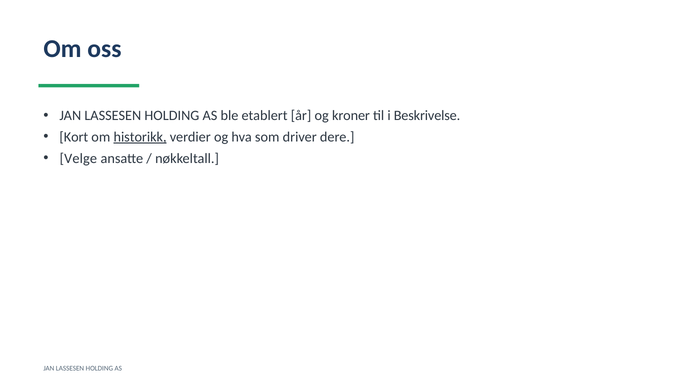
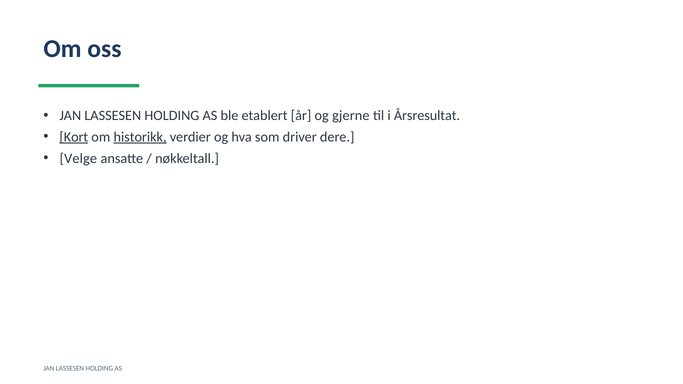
kroner: kroner -> gjerne (351, 116)
Beskrivelse: Beskrivelse -> Årsresultat (427, 116)
Kort underline: none -> present (74, 137)
